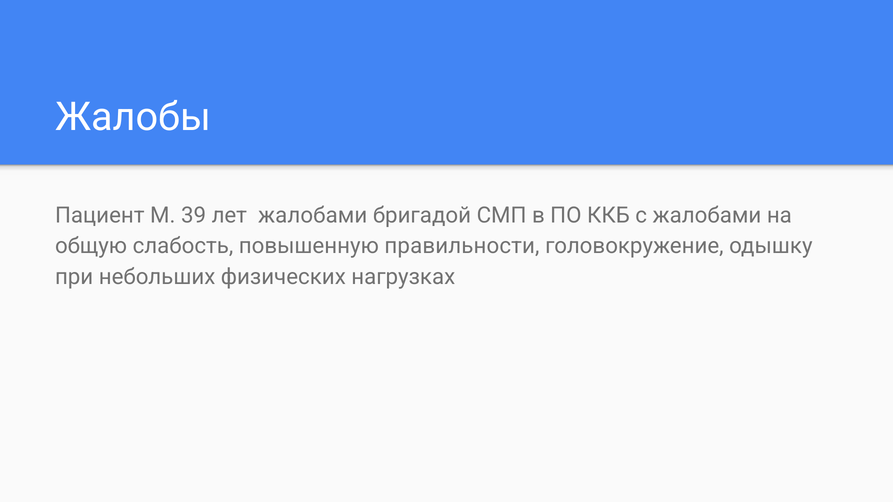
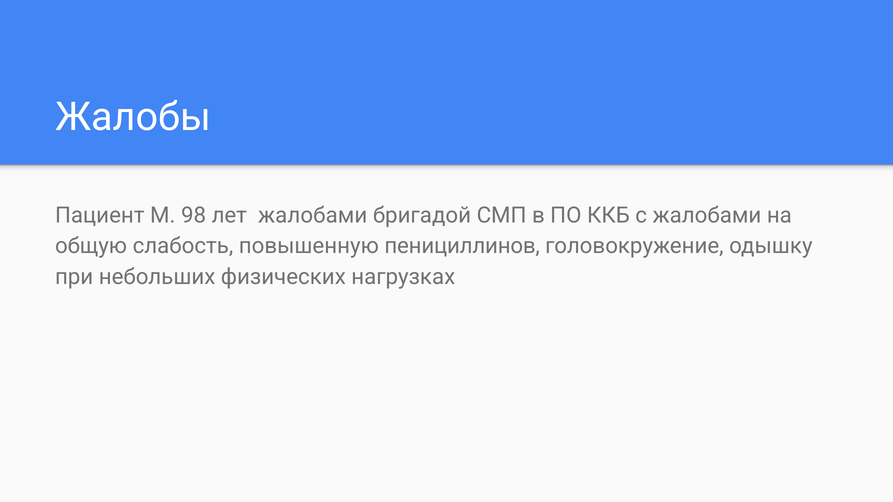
39: 39 -> 98 (194, 215)
правильности: правильности -> пенициллинов (462, 246)
